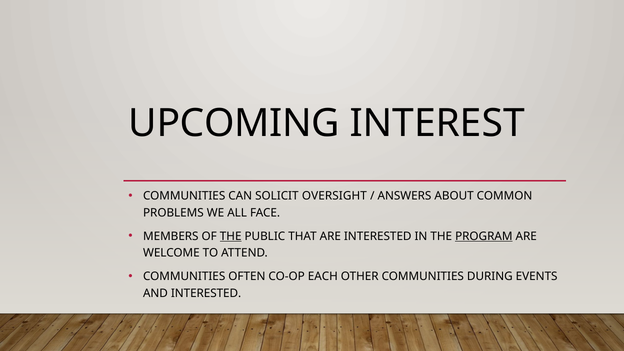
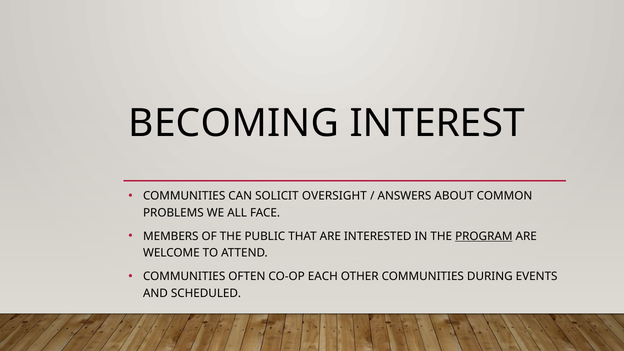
UPCOMING: UPCOMING -> BECOMING (234, 123)
THE underline: present -> none (231, 236)
AND INTERESTED: INTERESTED -> SCHEDULED (206, 293)
